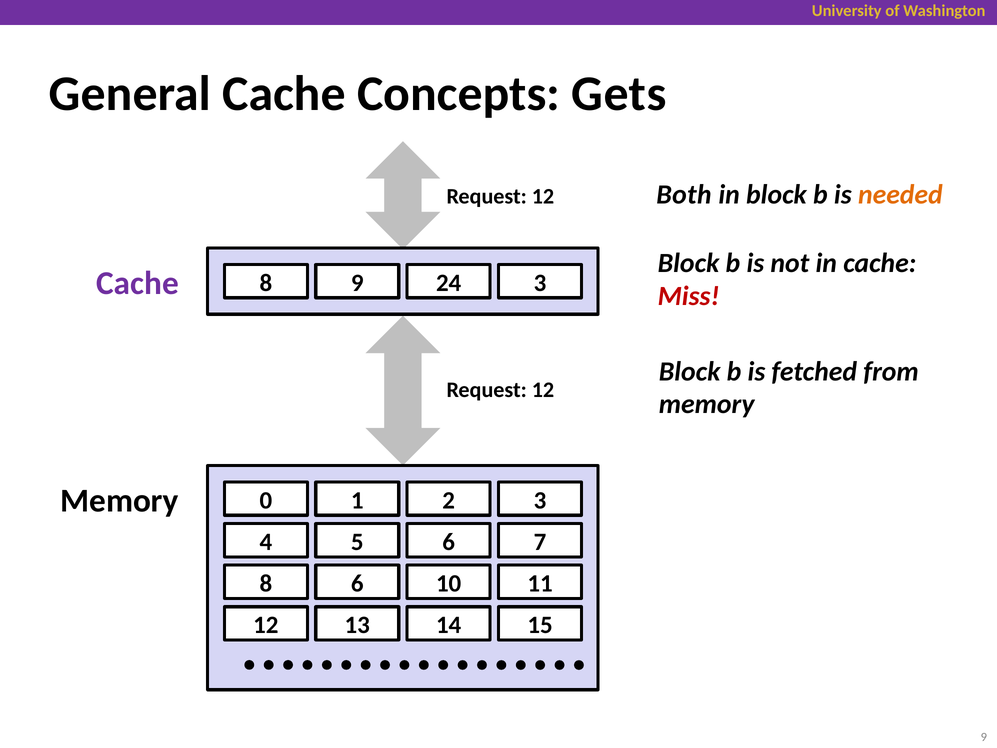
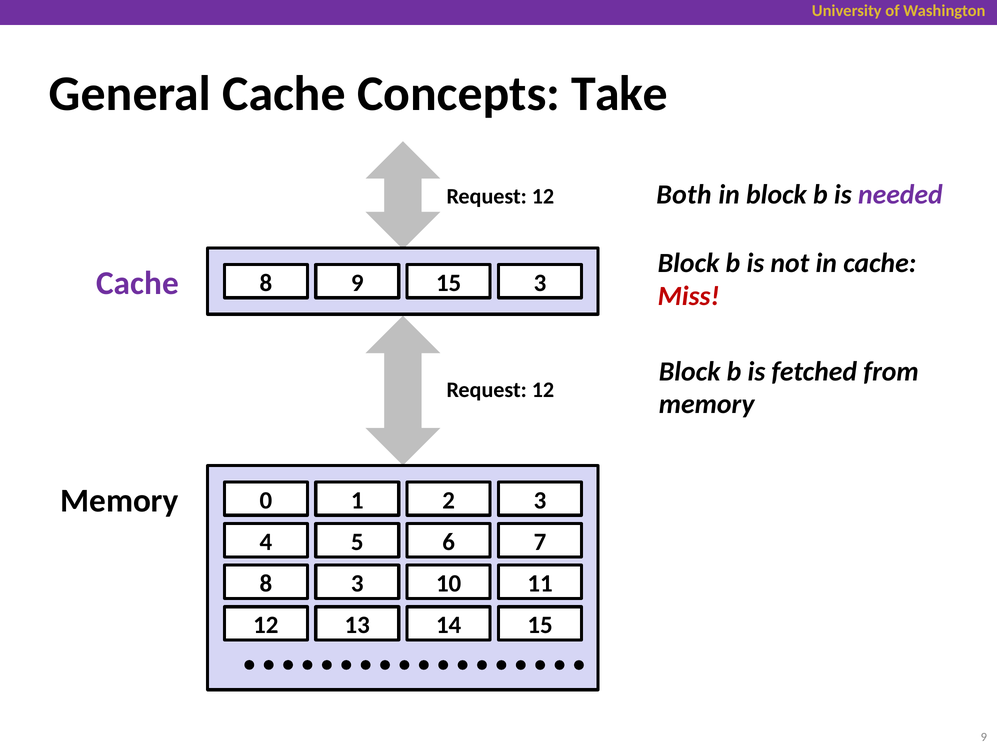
Gets: Gets -> Take (619, 94)
needed colour: orange -> purple (900, 195)
9 24: 24 -> 15 (449, 283)
8 6: 6 -> 3 (357, 583)
